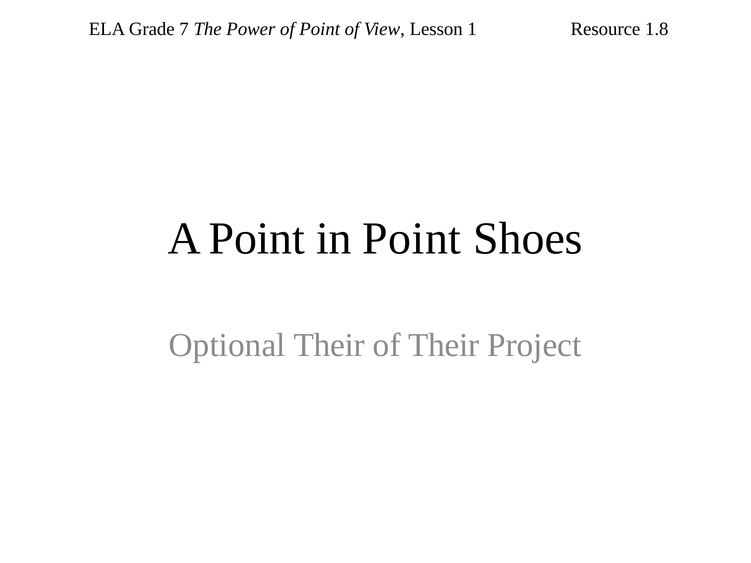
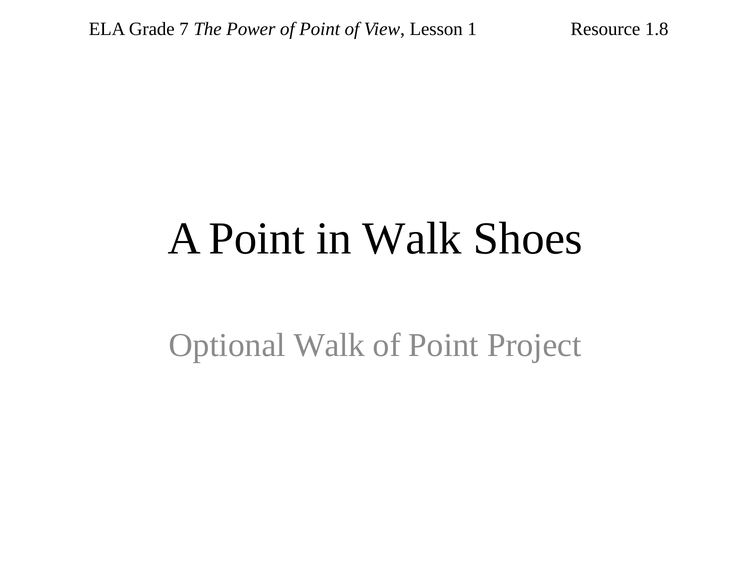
in Point: Point -> Walk (412, 239)
Optional Their: Their -> Walk (329, 345)
Their: Their -> Point (444, 345)
